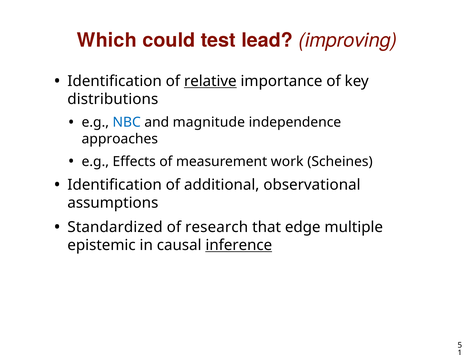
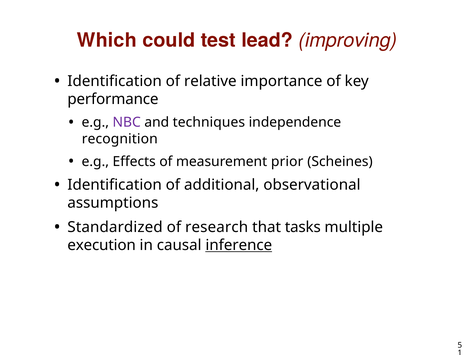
relative underline: present -> none (210, 81)
distributions: distributions -> performance (113, 99)
NBC colour: blue -> purple (127, 123)
magnitude: magnitude -> techniques (209, 123)
approaches: approaches -> recognition (120, 139)
work: work -> prior (287, 162)
edge: edge -> tasks (303, 227)
epistemic: epistemic -> execution (102, 246)
